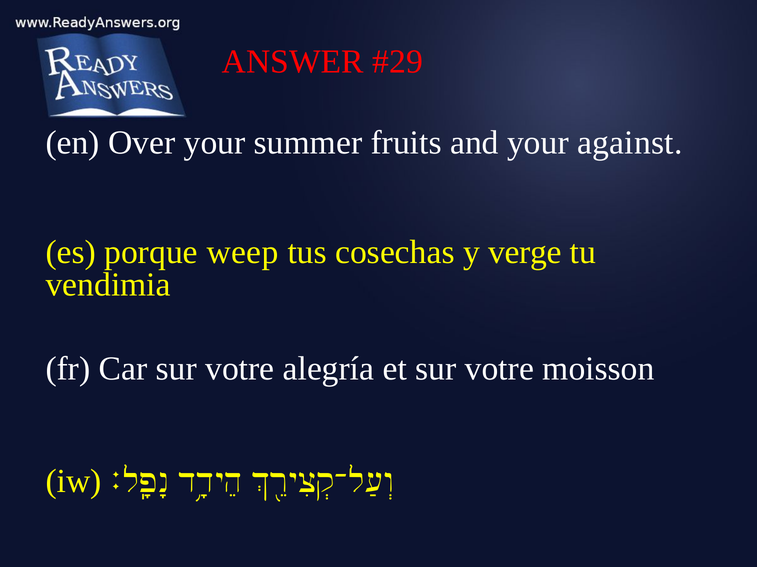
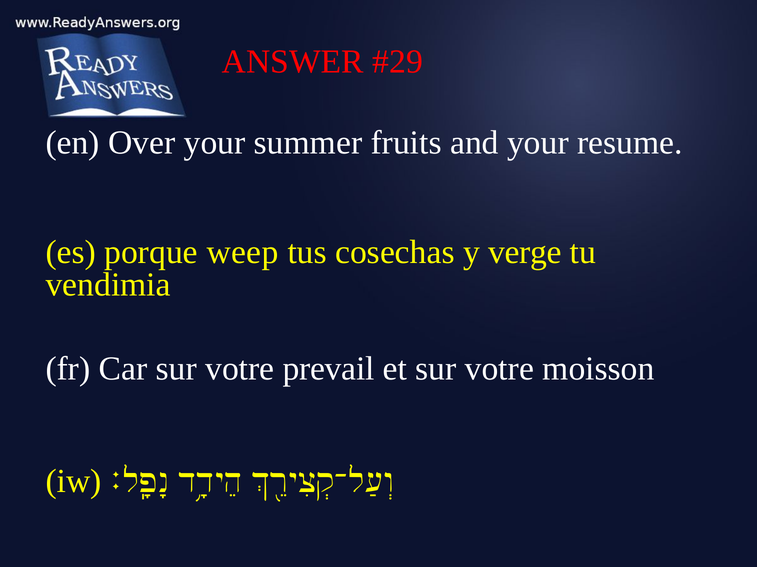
against: against -> resume (630, 143)
alegría: alegría -> prevail (329, 369)
